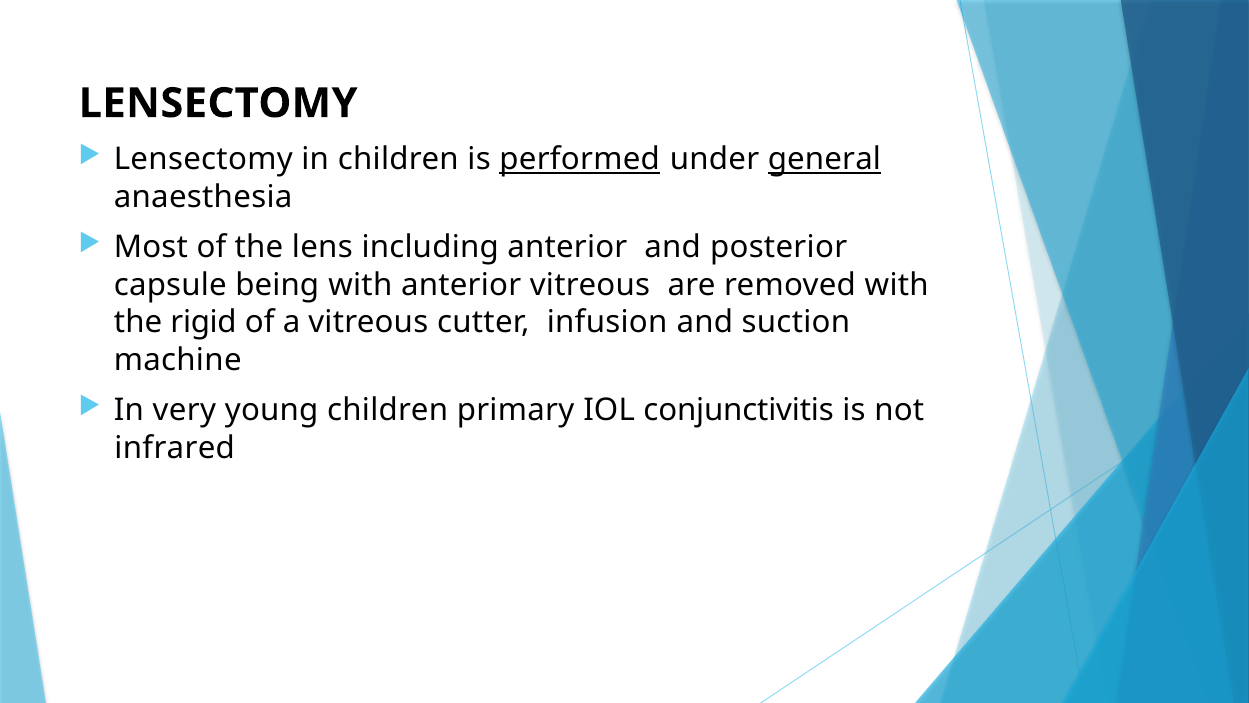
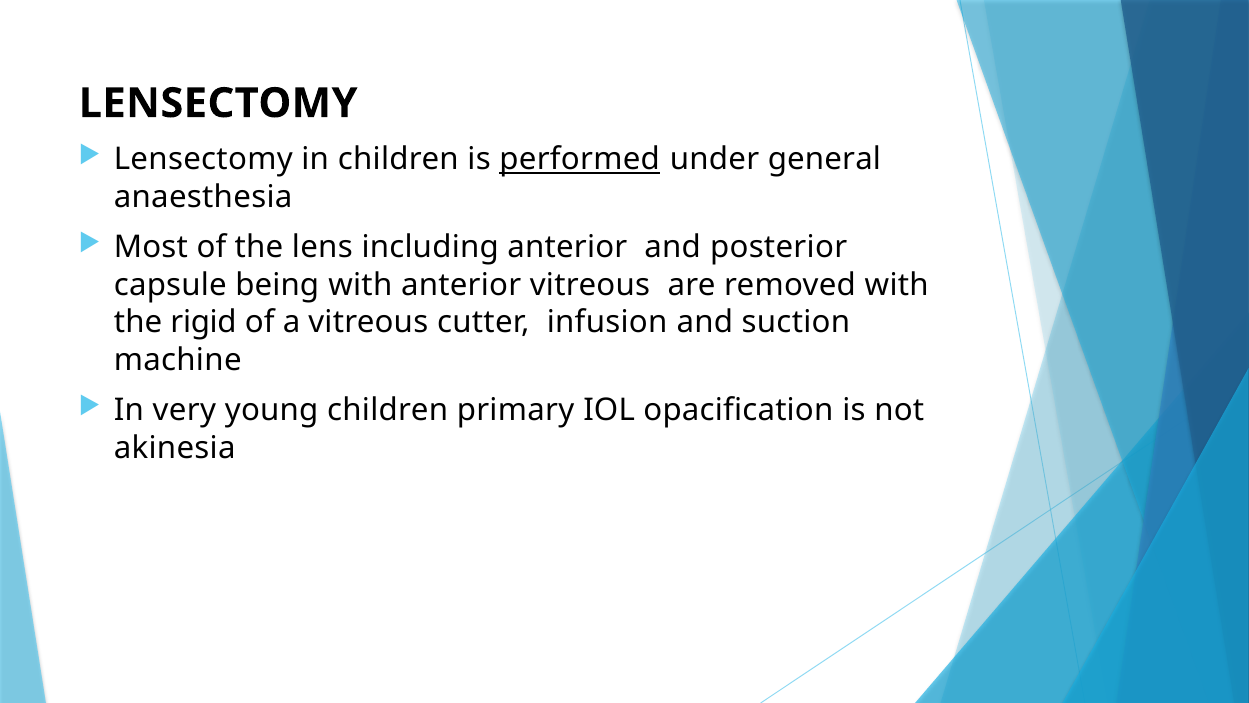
general underline: present -> none (824, 159)
conjunctivitis: conjunctivitis -> opacification (738, 410)
infrared: infrared -> akinesia (175, 448)
